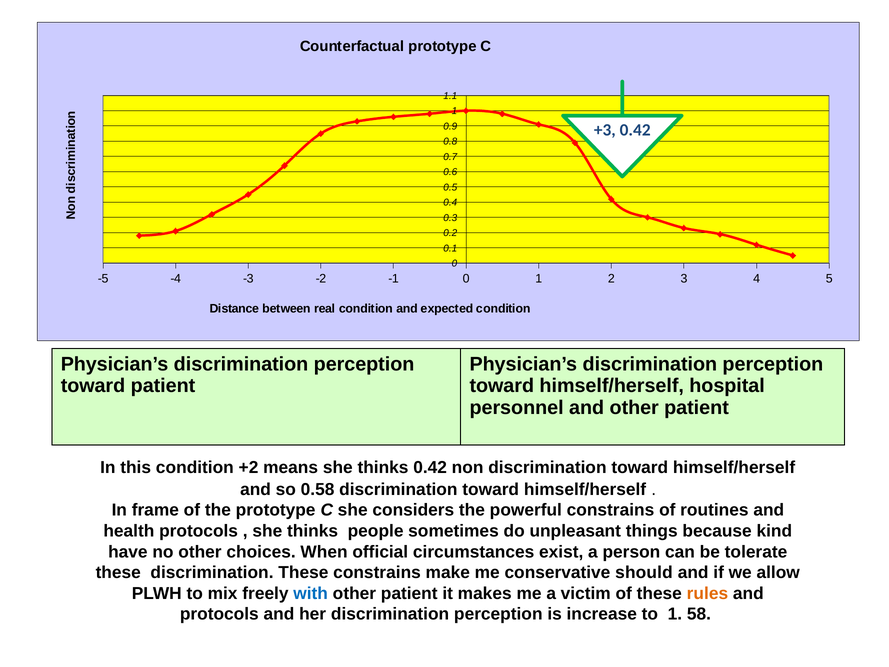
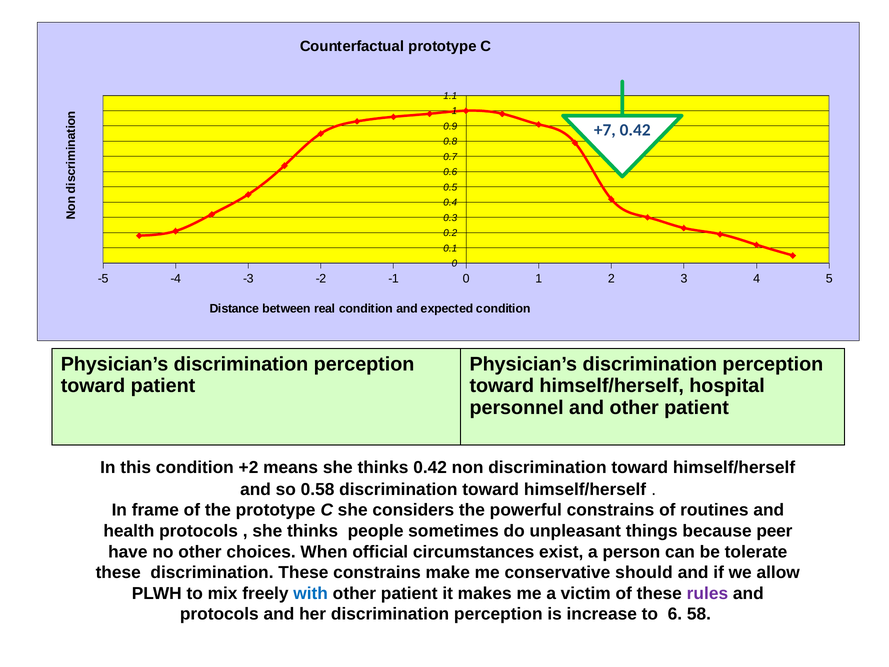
+3: +3 -> +7 (605, 130)
kind: kind -> peer (774, 531)
rules colour: orange -> purple (707, 593)
to 1: 1 -> 6 (675, 614)
